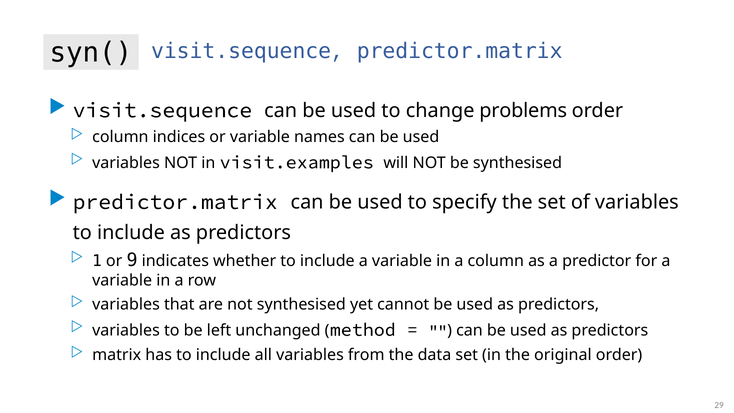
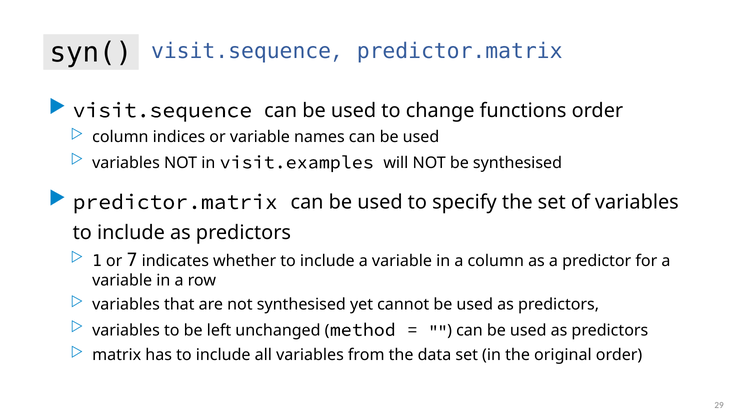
problems: problems -> functions (523, 111)
9: 9 -> 7 (132, 260)
